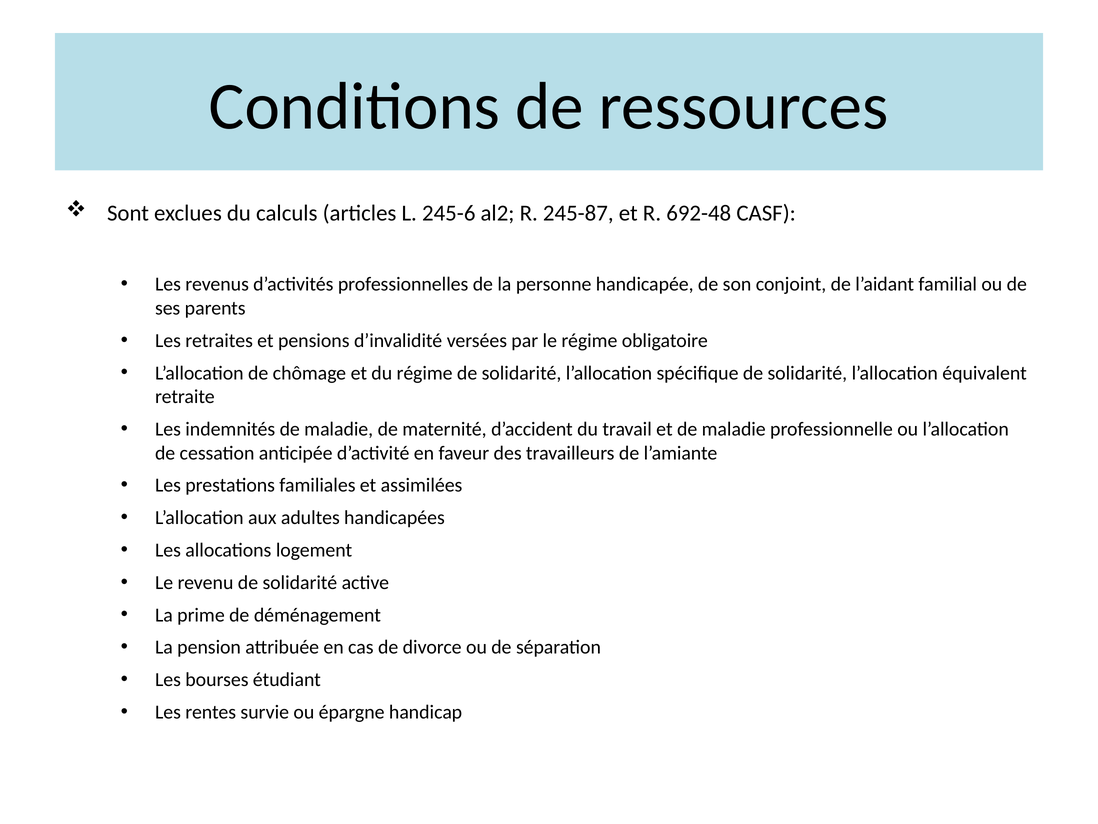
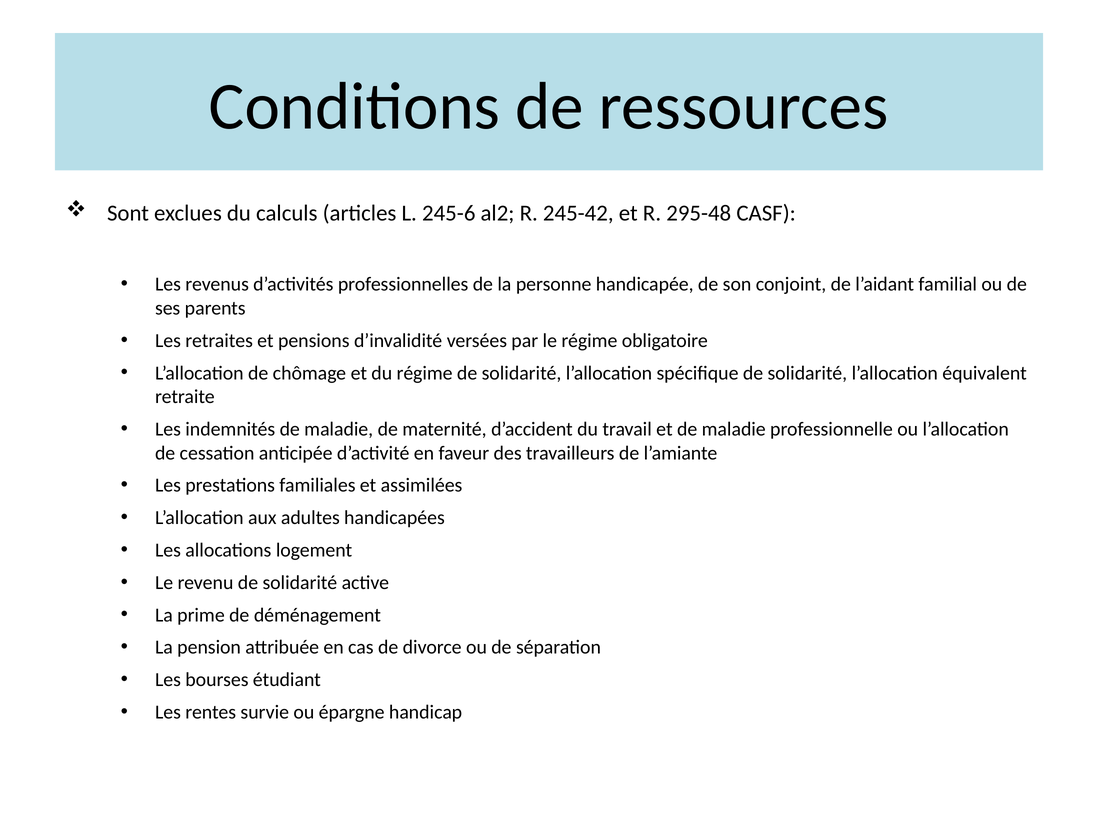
245-87: 245-87 -> 245-42 (578, 213)
692-48: 692-48 -> 295-48 (699, 213)
